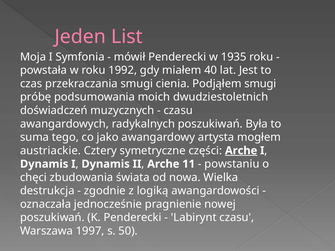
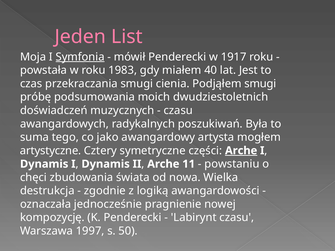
Symfonia underline: none -> present (80, 57)
1935: 1935 -> 1917 (234, 57)
1992: 1992 -> 1983 (123, 70)
austriackie: austriackie -> artystyczne (51, 151)
poszukiwań: poszukiwań -> kompozycję (52, 218)
